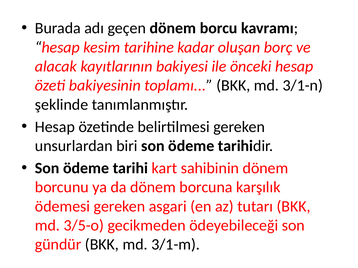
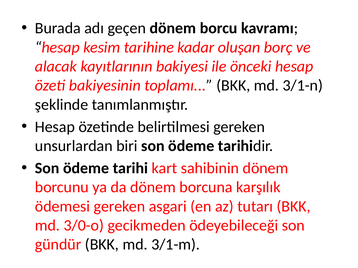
3/5-o: 3/5-o -> 3/0-o (84, 226)
